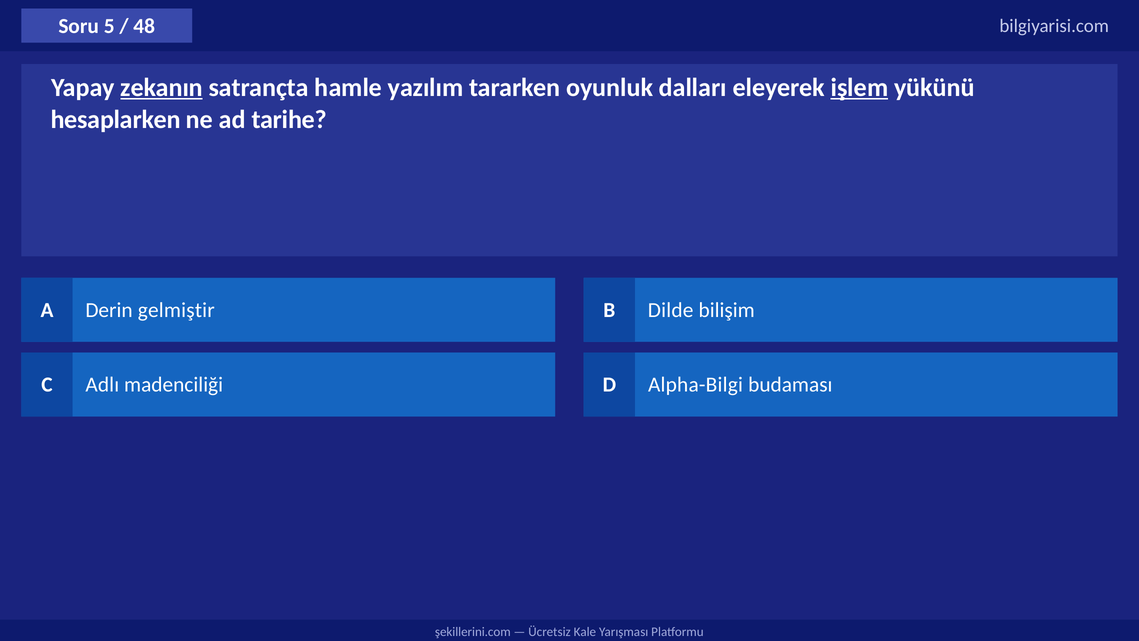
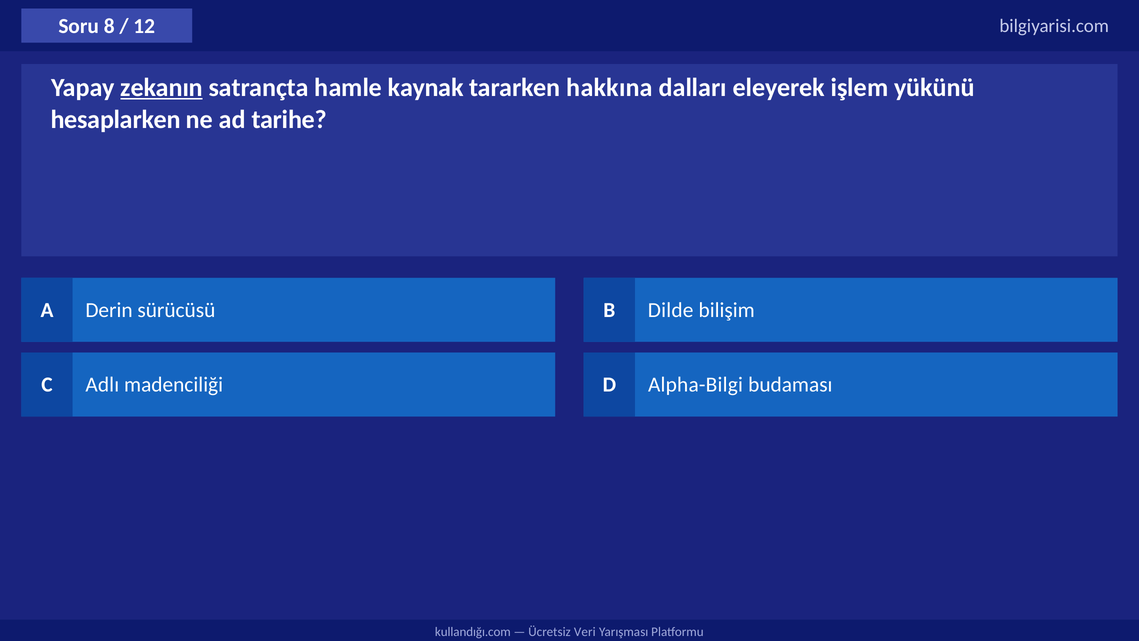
5: 5 -> 8 (109, 26)
48: 48 -> 12 (144, 26)
yazılım: yazılım -> kaynak (426, 88)
oyunluk: oyunluk -> hakkına (609, 88)
işlem underline: present -> none (859, 88)
gelmiştir: gelmiştir -> sürücüsü (176, 310)
şekillerini.com: şekillerini.com -> kullandığı.com (473, 632)
Kale: Kale -> Veri (585, 632)
